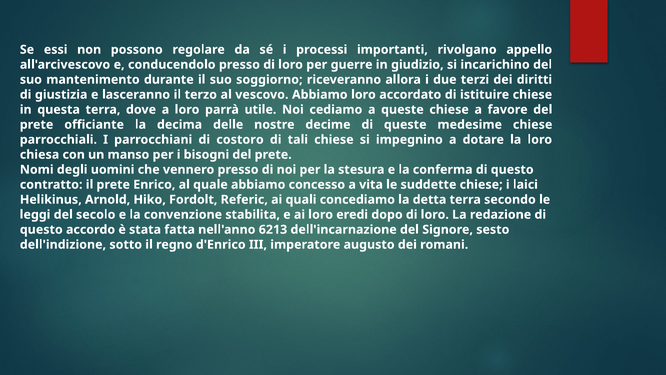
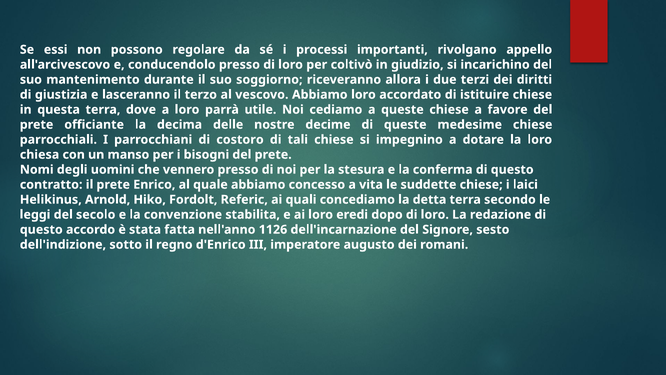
guerre: guerre -> coltivò (352, 65)
6213: 6213 -> 1126 (273, 229)
